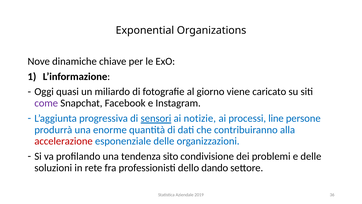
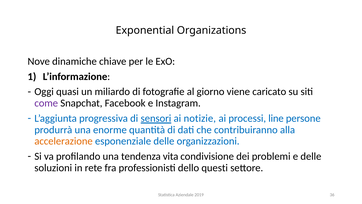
accelerazione colour: red -> orange (64, 141)
sito: sito -> vita (171, 156)
dando: dando -> questi (215, 168)
